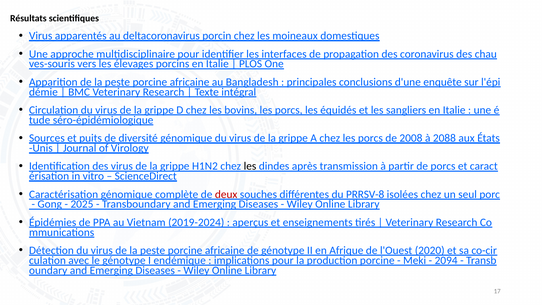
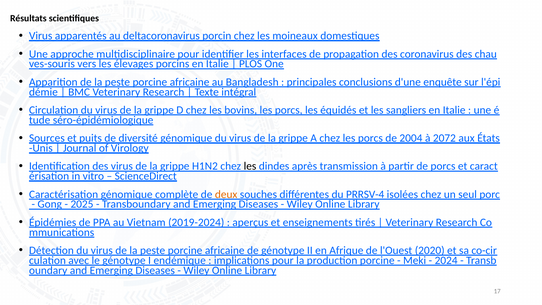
2008: 2008 -> 2004 (411, 138)
2088: 2088 -> 2072 (444, 138)
deux colour: red -> orange (226, 194)
PRRSV-8: PRRSV-8 -> PRRSV-4 (365, 194)
2094: 2094 -> 2024 (446, 260)
